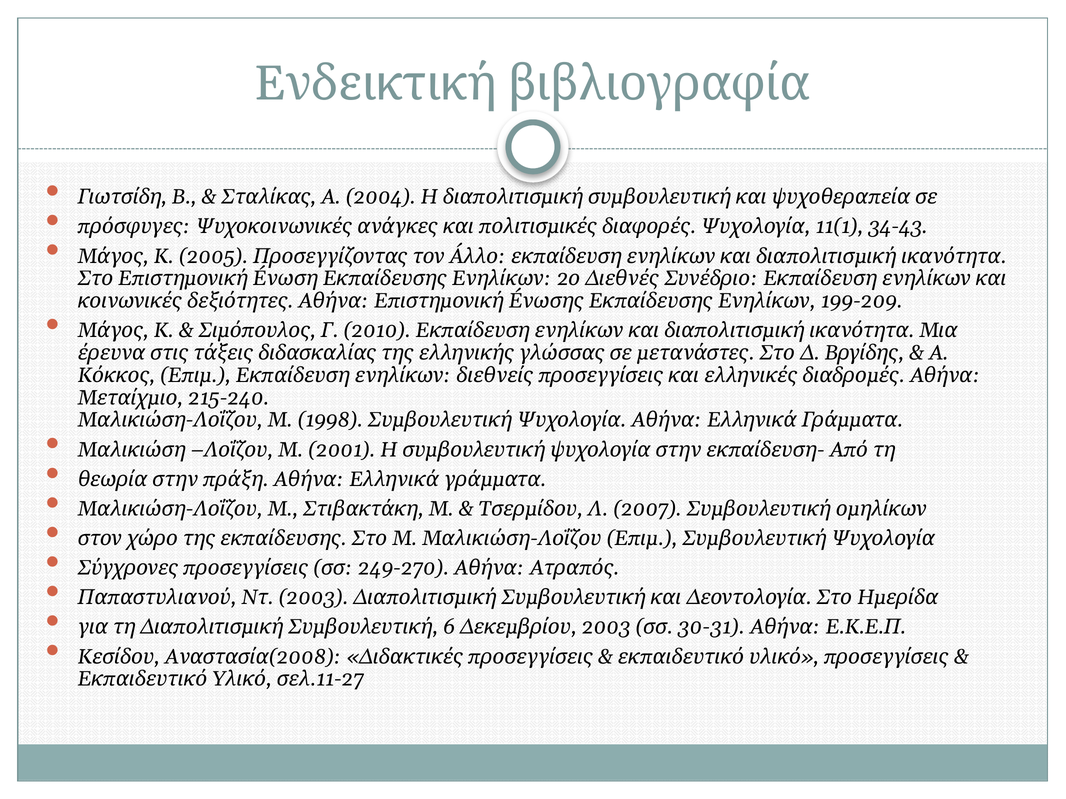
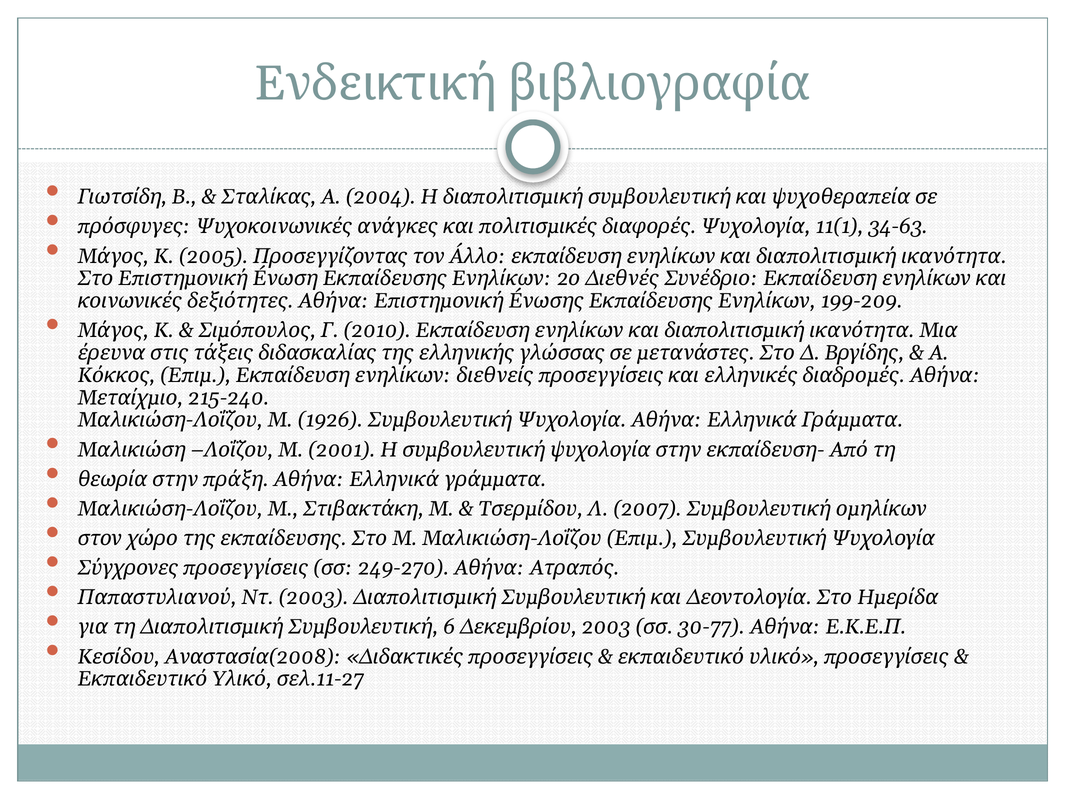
34-43: 34-43 -> 34-63 (898, 227)
1998: 1998 -> 1926 (330, 420)
30-31: 30-31 -> 30-77 (711, 628)
